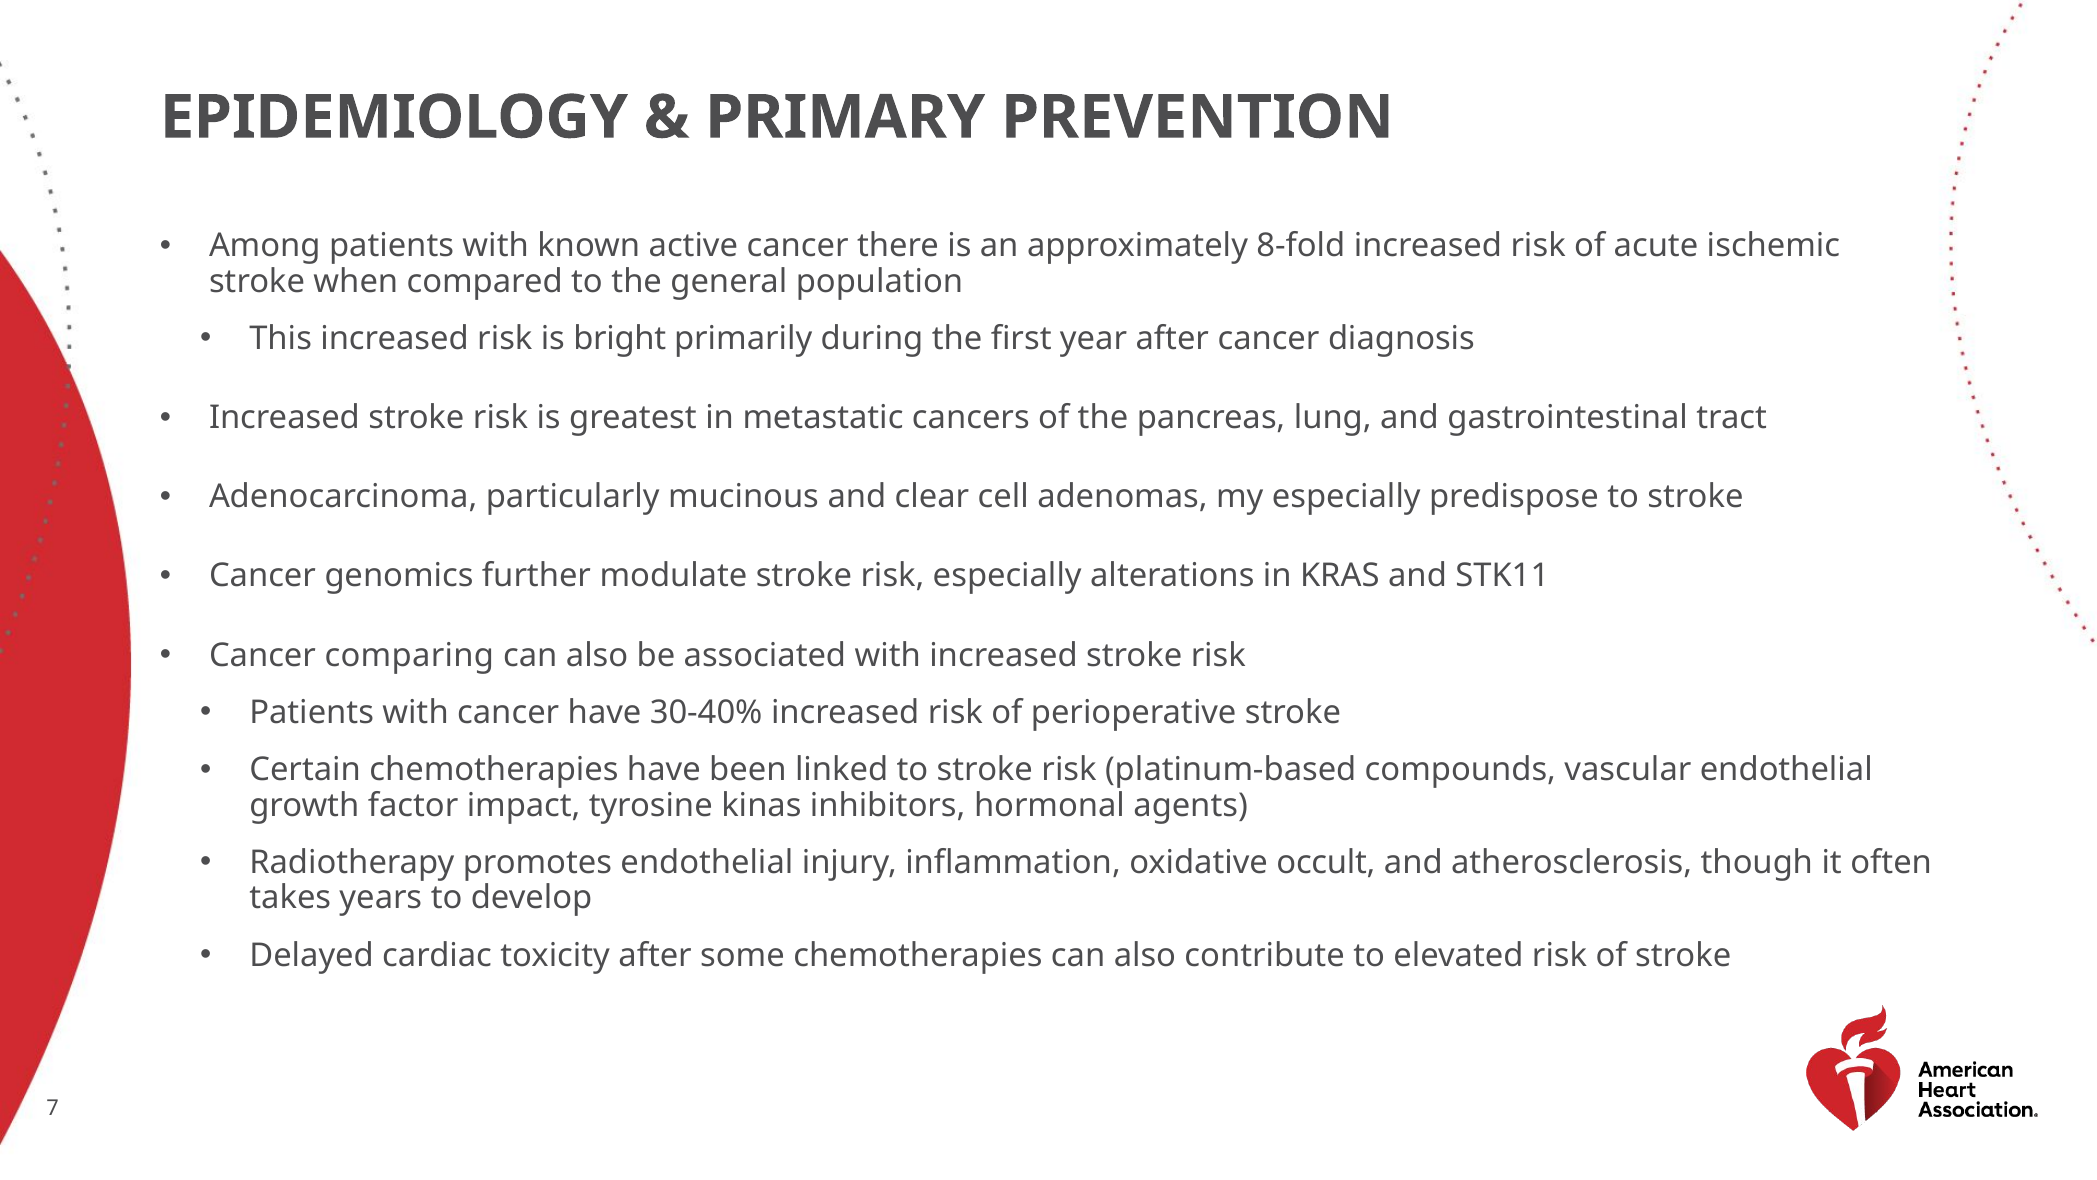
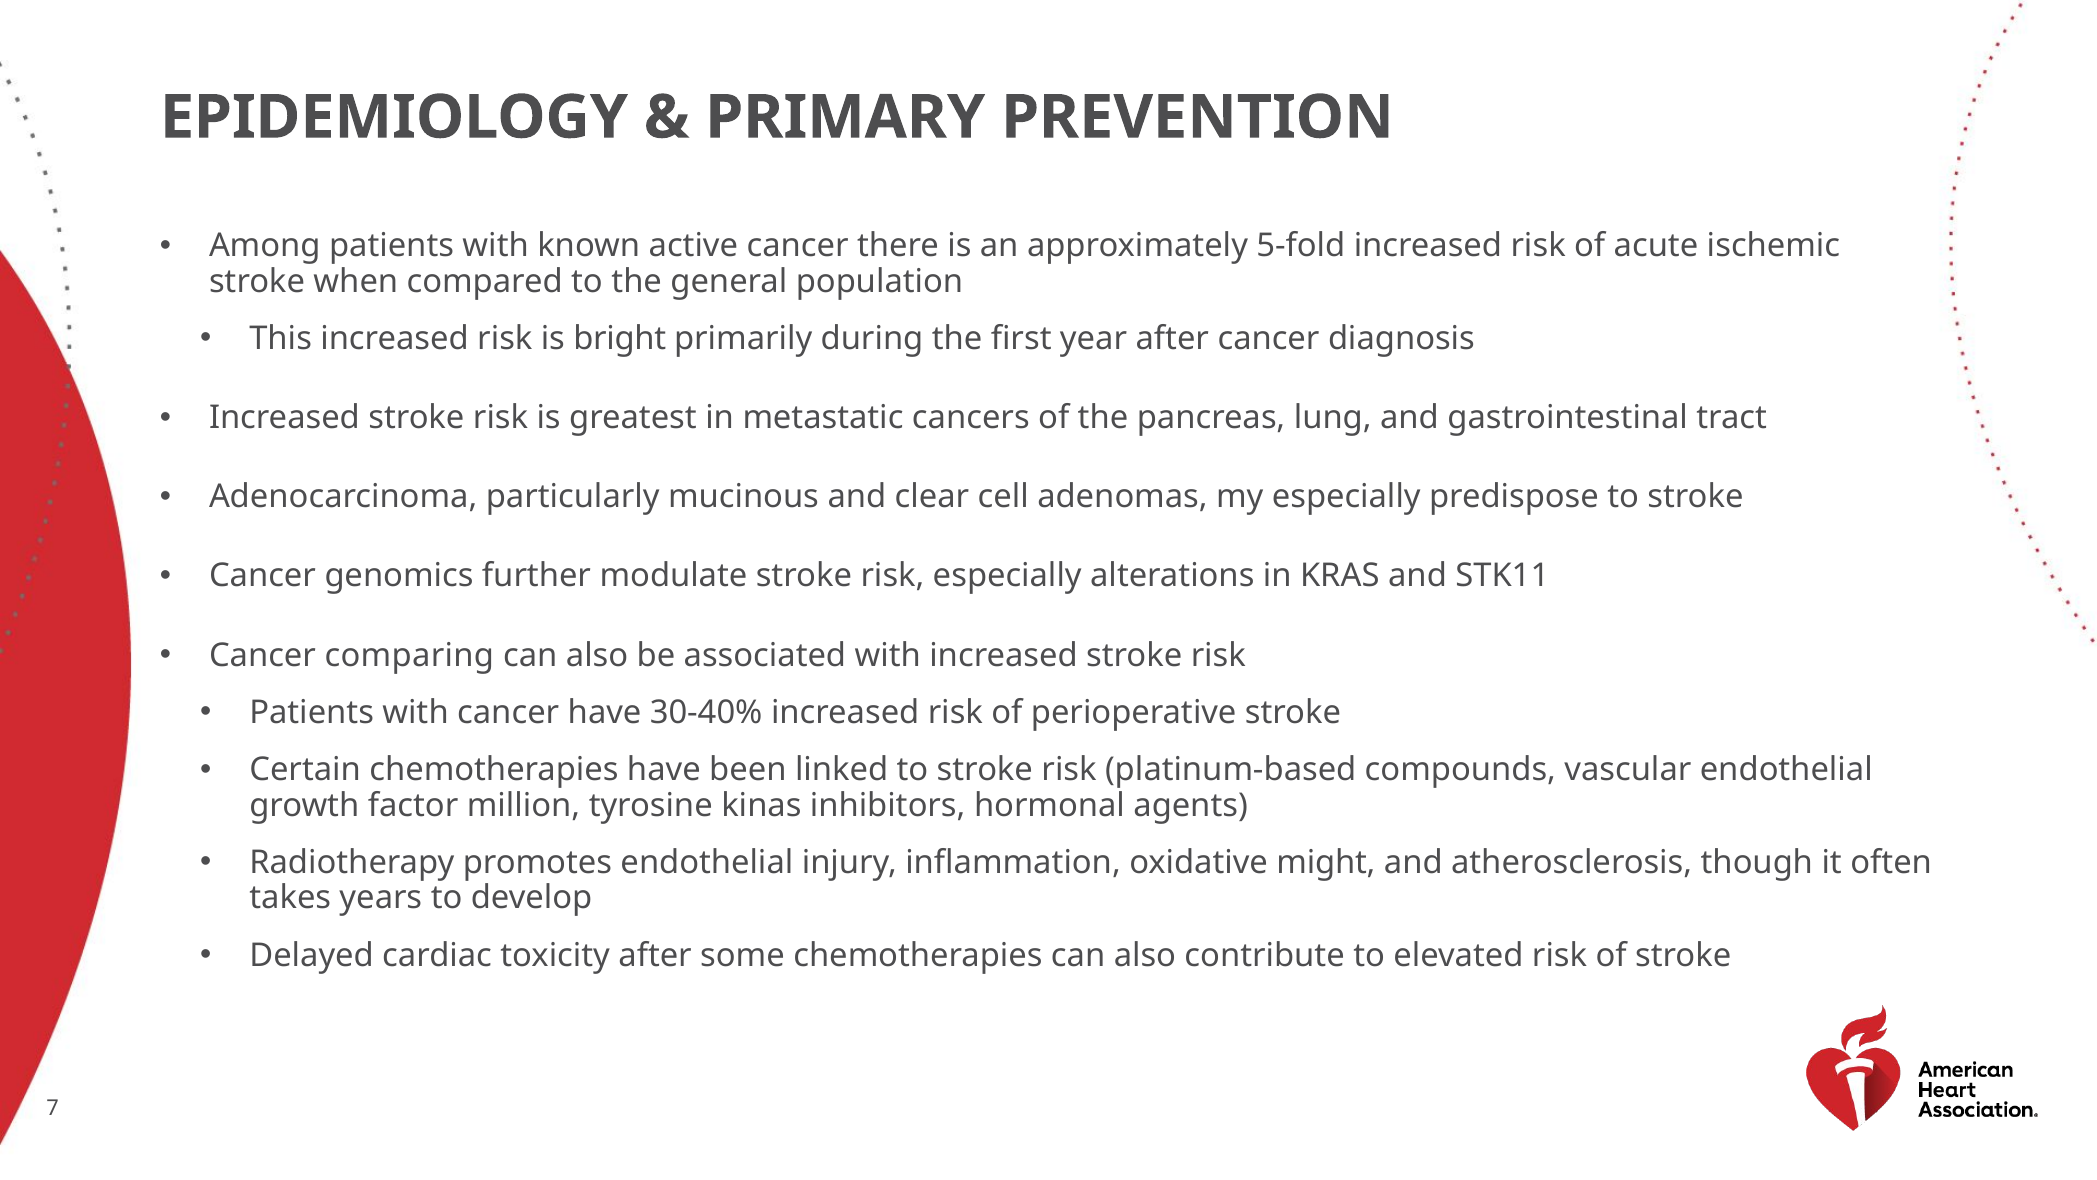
8-fold: 8-fold -> 5-fold (1301, 246)
impact: impact -> million (524, 805)
occult: occult -> might (1326, 862)
